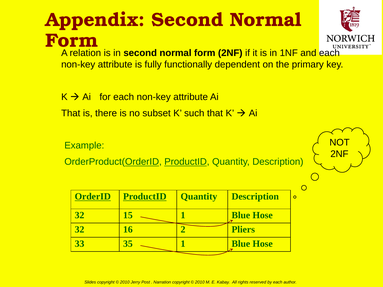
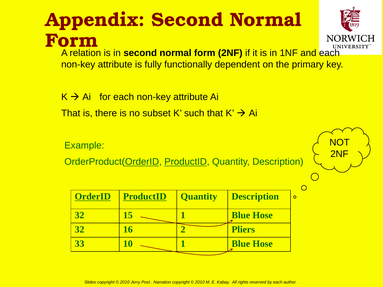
35: 35 -> 10 (128, 244)
